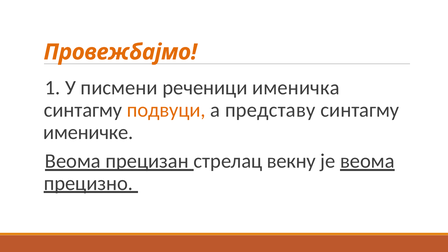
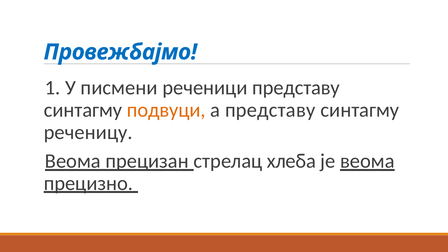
Провежбајмо colour: orange -> blue (120, 52)
реченици именичка: именичка -> представу (296, 88)
именичке: именичке -> реченицу (88, 132)
векну: векну -> хлеба (291, 161)
